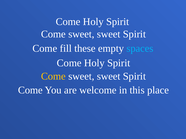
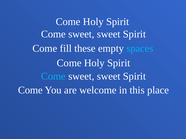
Come colour: yellow -> light blue (53, 77)
